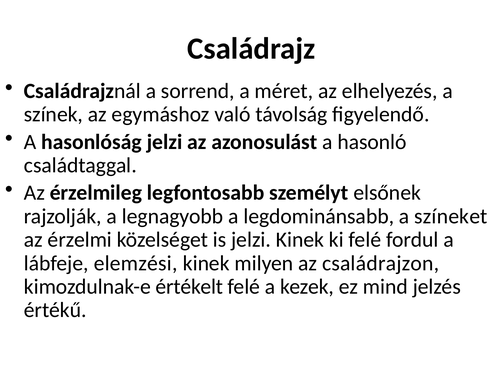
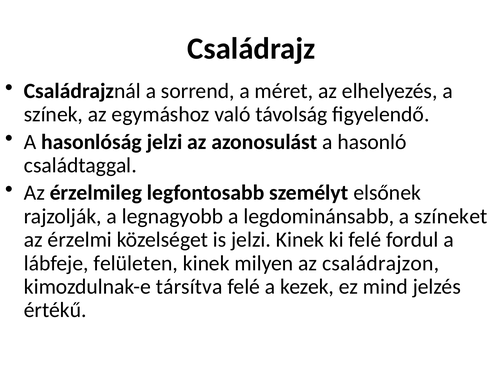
elemzési: elemzési -> felületen (136, 263)
értékelt: értékelt -> társítva (189, 286)
